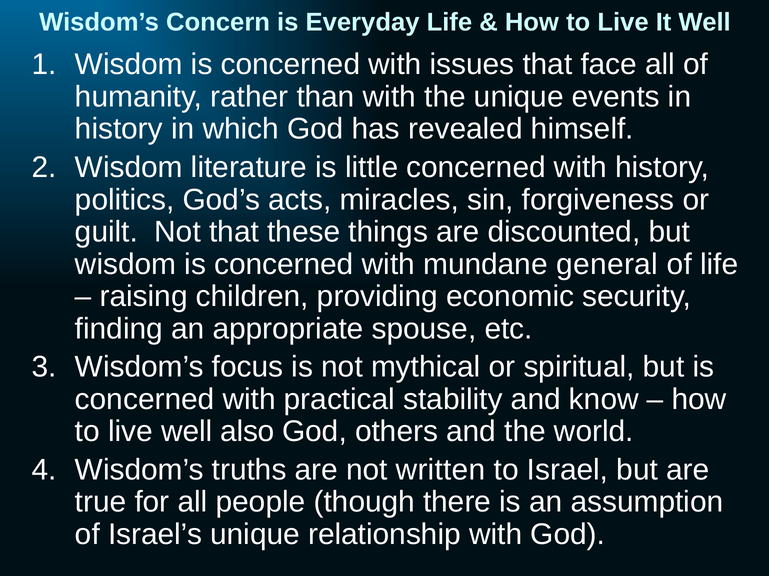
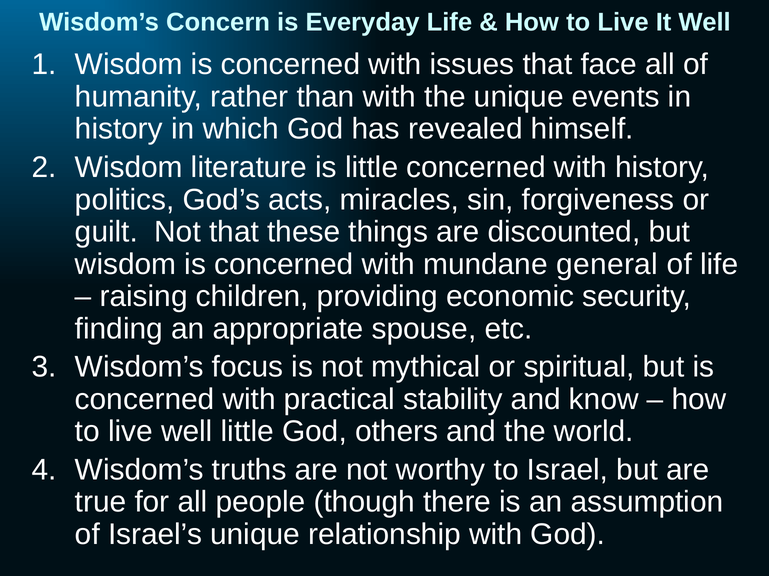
well also: also -> little (247, 432)
written: written -> worthy (441, 470)
